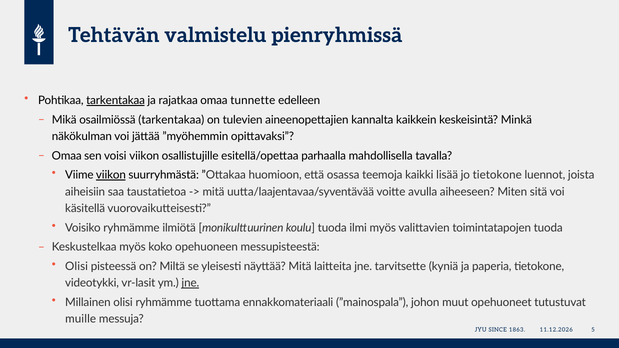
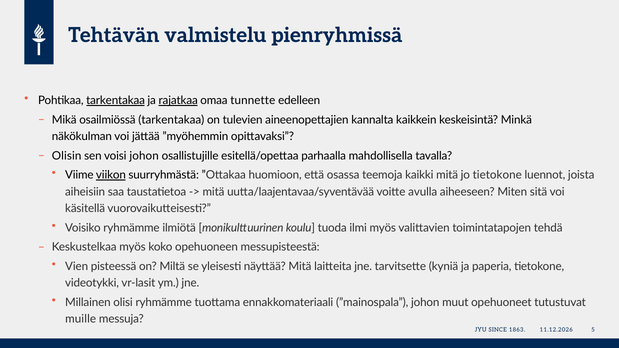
rajatkaa underline: none -> present (178, 101)
Omaa: Omaa -> Olisin (67, 156)
voisi viikon: viikon -> johon (144, 156)
kaikki lisää: lisää -> mitä (447, 175)
toimintatapojen tuoda: tuoda -> tehdä (548, 228)
Olisi: Olisi -> Vien (77, 266)
jne underline: present -> none (190, 283)
